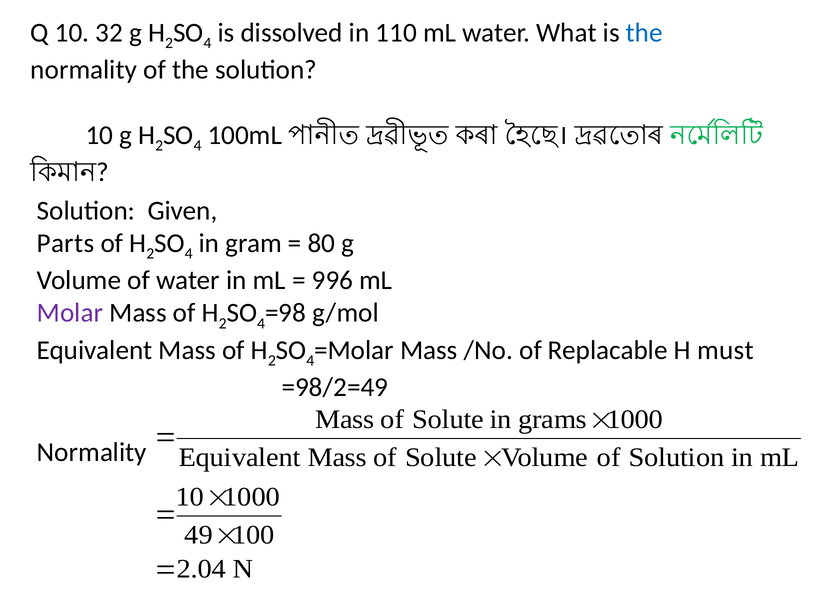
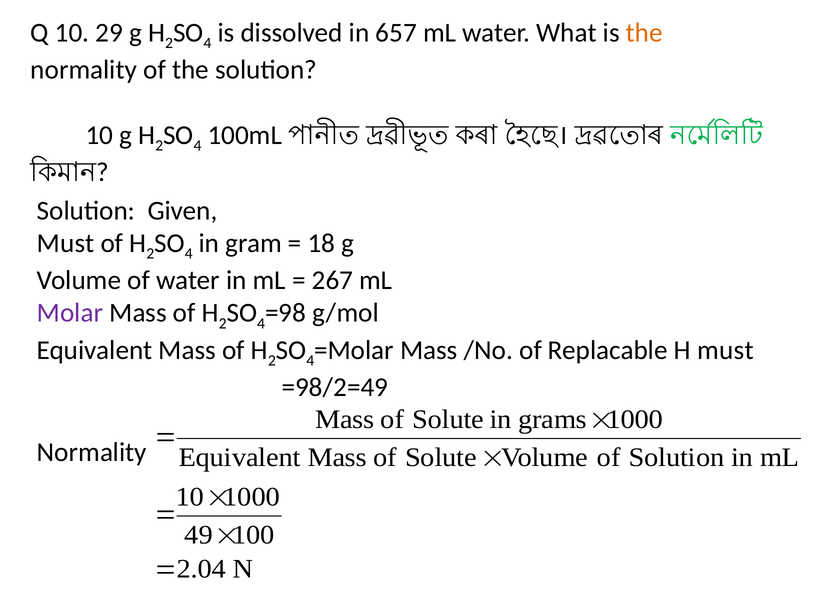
32: 32 -> 29 (109, 33)
110: 110 -> 657 (396, 33)
the colour: blue -> orange (644, 33)
Parts: Parts -> Must (66, 243)
80: 80 -> 18 (321, 243)
996: 996 -> 267 (332, 280)
